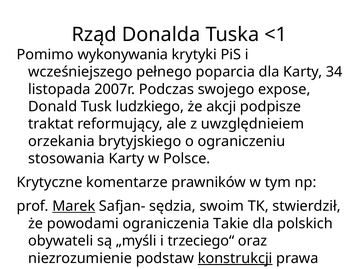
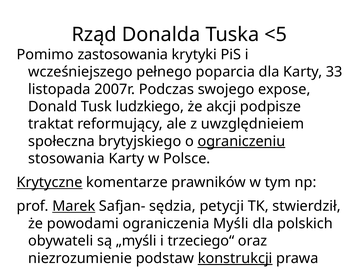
<1: <1 -> <5 (276, 35)
wykonywania: wykonywania -> zastosowania (123, 55)
34: 34 -> 33 (334, 72)
orzekania: orzekania -> społeczna (61, 141)
ograniczeniu underline: none -> present (241, 141)
Krytyczne underline: none -> present (50, 183)
swoim: swoim -> petycji (222, 206)
Takie: Takie -> Myśli (231, 224)
